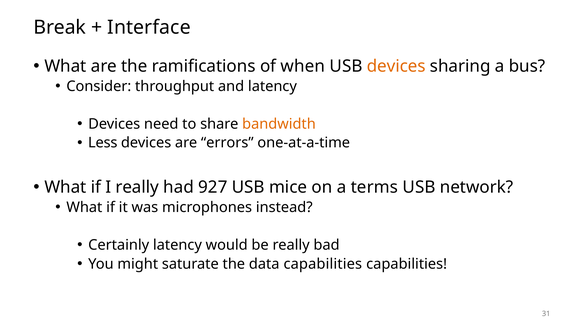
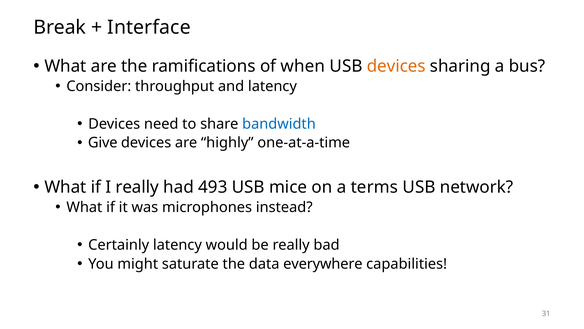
bandwidth colour: orange -> blue (279, 124)
Less: Less -> Give (103, 143)
errors: errors -> highly (227, 143)
927: 927 -> 493 (213, 187)
data capabilities: capabilities -> everywhere (323, 263)
